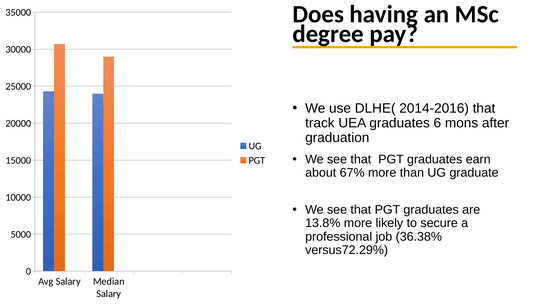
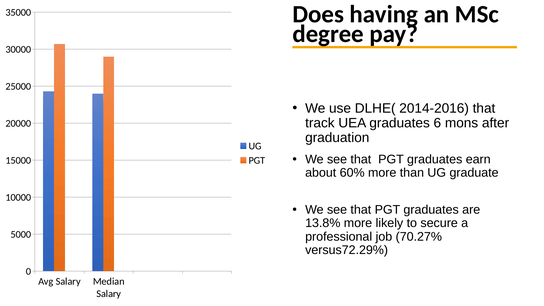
67%: 67% -> 60% (352, 173)
36.38%: 36.38% -> 70.27% (419, 237)
